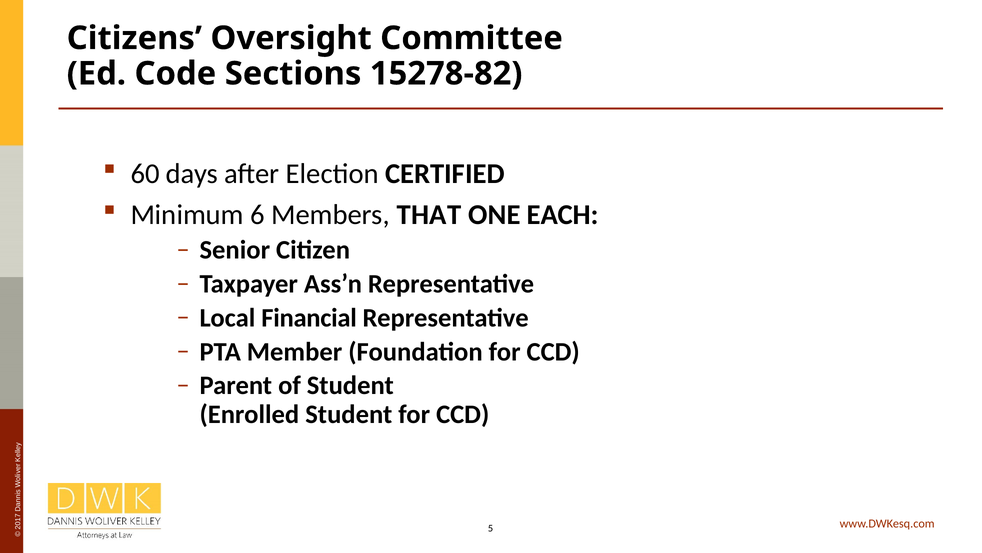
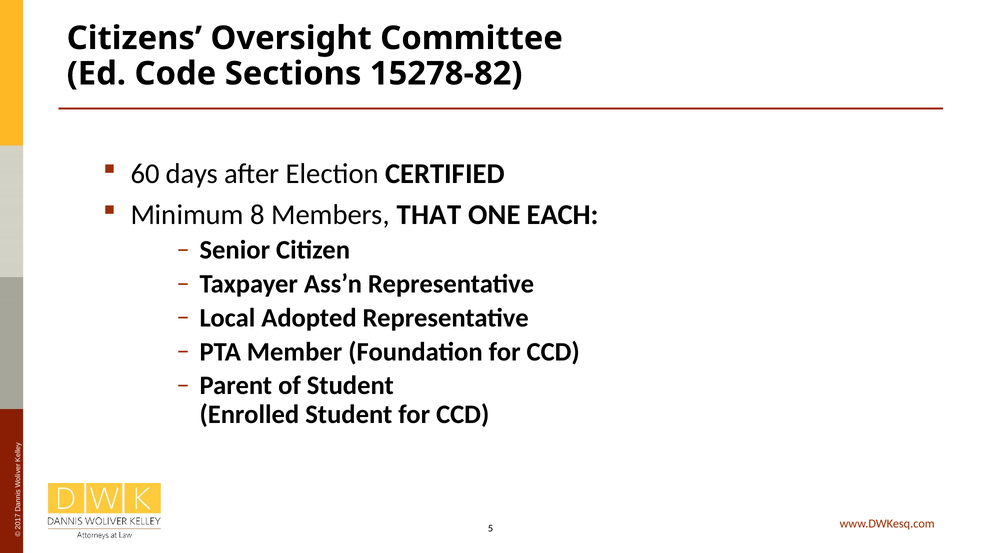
6: 6 -> 8 (257, 215)
Financial: Financial -> Adopted (309, 317)
